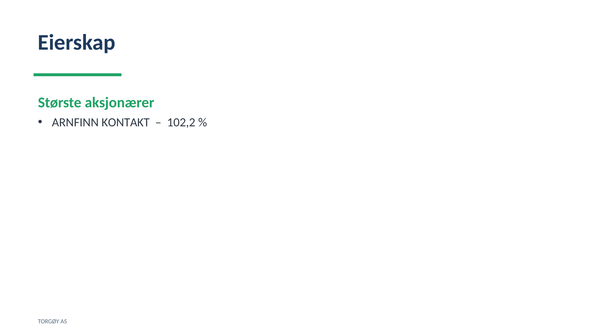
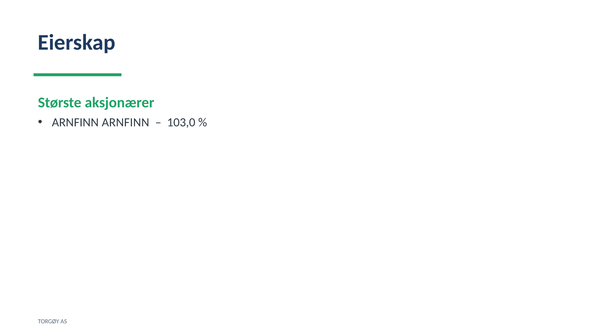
ARNFINN KONTAKT: KONTAKT -> ARNFINN (126, 123)
102,2: 102,2 -> 103,0 (181, 123)
